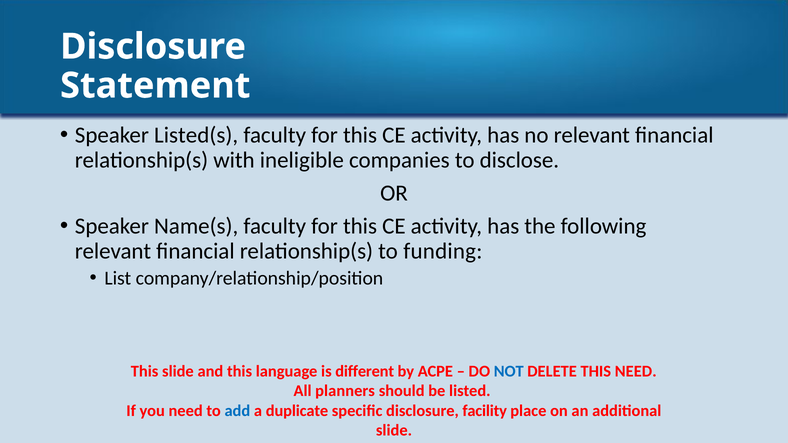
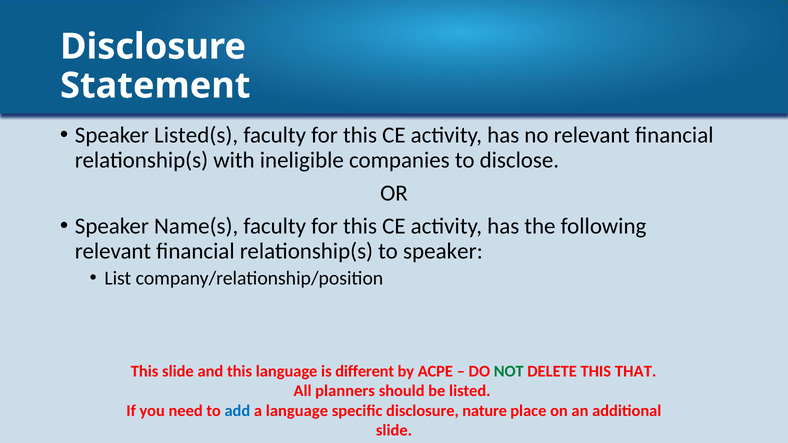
to funding: funding -> speaker (443, 251)
NOT colour: blue -> green (509, 372)
THIS NEED: NEED -> THAT (636, 372)
a duplicate: duplicate -> language (297, 411)
facility: facility -> nature (485, 411)
